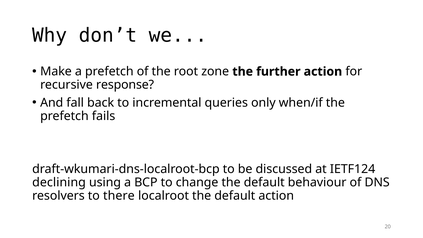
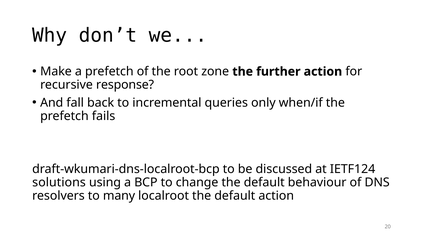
declining: declining -> solutions (59, 182)
there: there -> many (119, 196)
